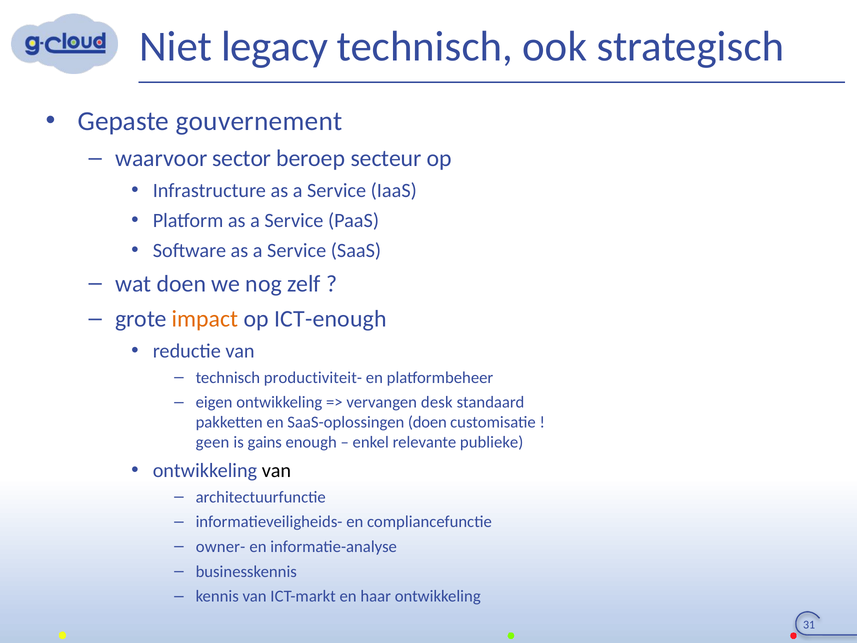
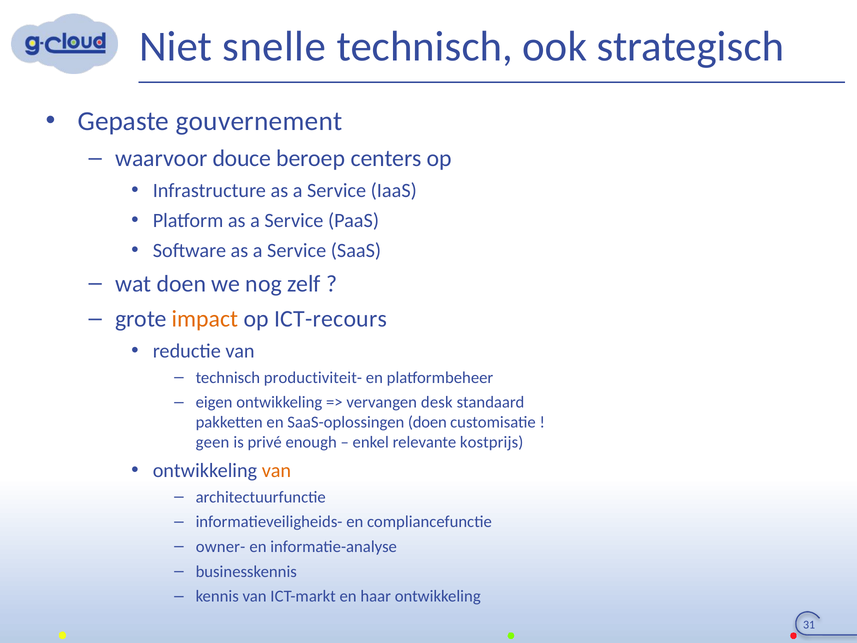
legacy: legacy -> snelle (274, 47)
sector: sector -> douce (242, 158)
secteur: secteur -> centers (386, 158)
ICT-enough: ICT-enough -> ICT-recours (331, 319)
gains: gains -> privé (265, 442)
publieke: publieke -> kostprijs (492, 442)
van colour: black -> orange (276, 470)
